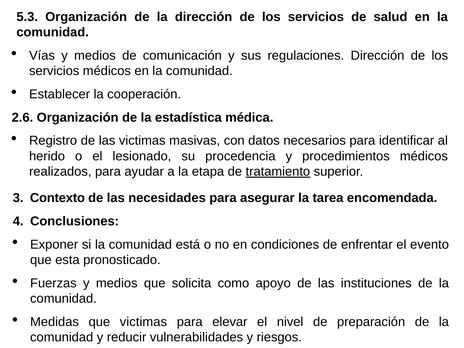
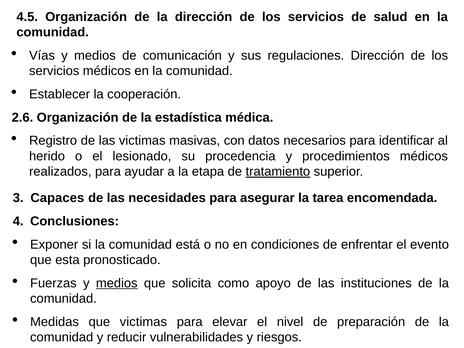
5.3: 5.3 -> 4.5 (27, 17)
Contexto: Contexto -> Capaces (57, 198)
medios underline: none -> present (117, 283)
